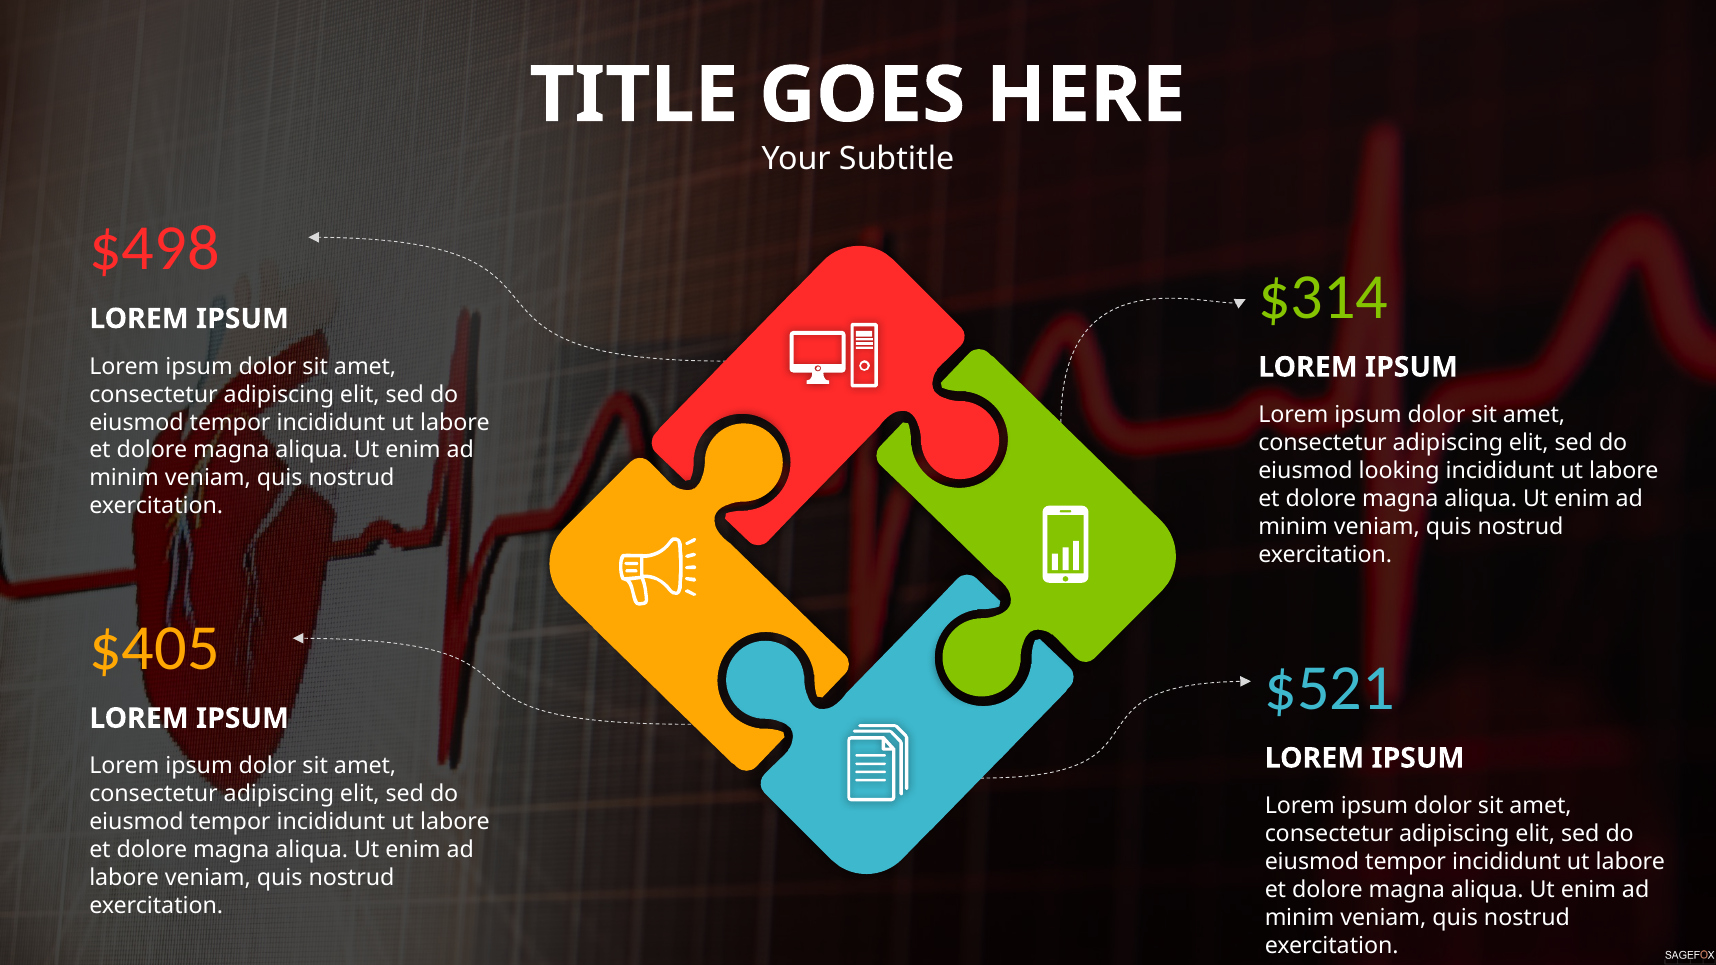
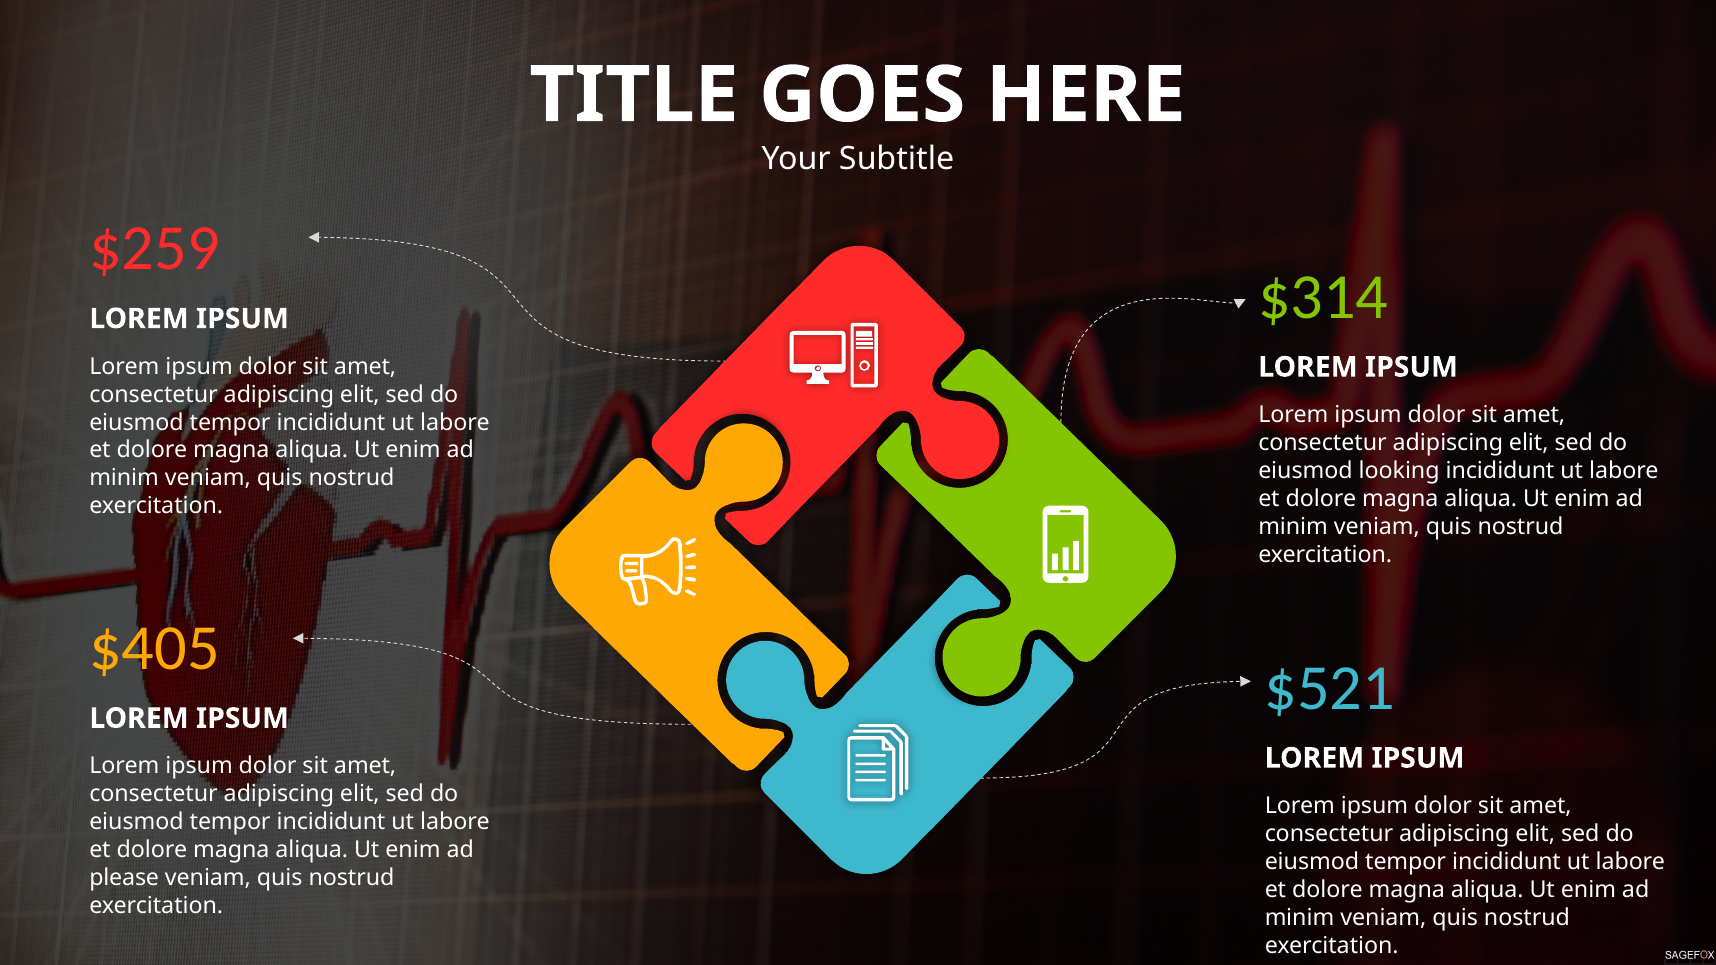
$498: $498 -> $259 (154, 248)
labore: labore -> please (124, 878)
